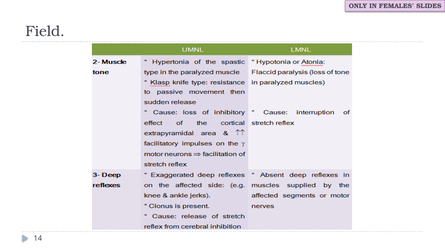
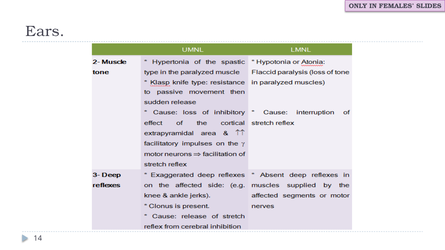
Field: Field -> Ears (45, 31)
